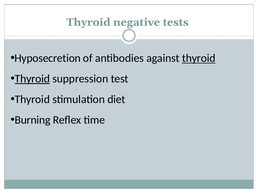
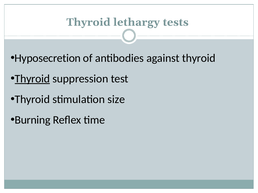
negative: negative -> lethargy (137, 22)
thyroid underline: present -> none (199, 58)
diet: diet -> size (116, 100)
